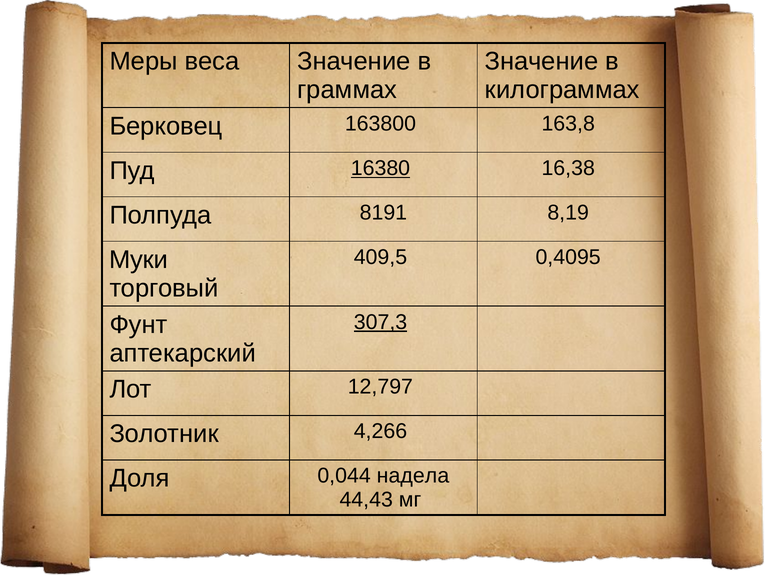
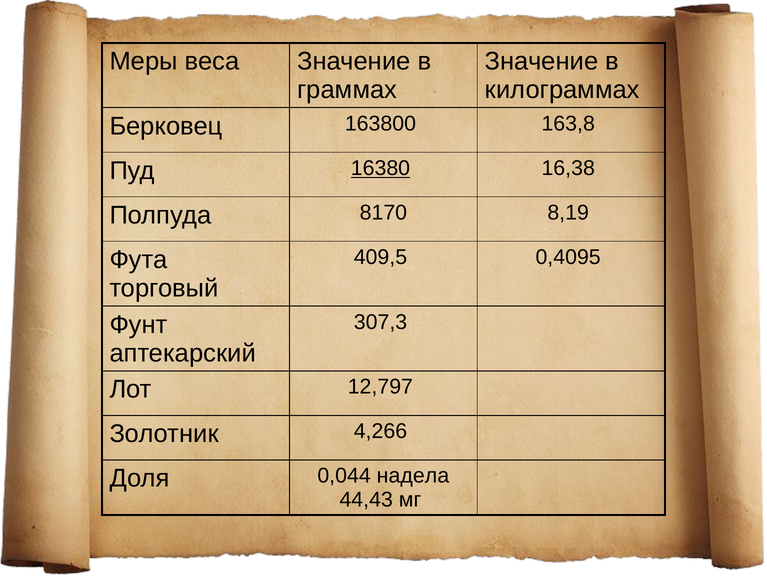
8191: 8191 -> 8170 (383, 213)
Муки: Муки -> Фута (139, 259)
307,3 underline: present -> none (380, 322)
